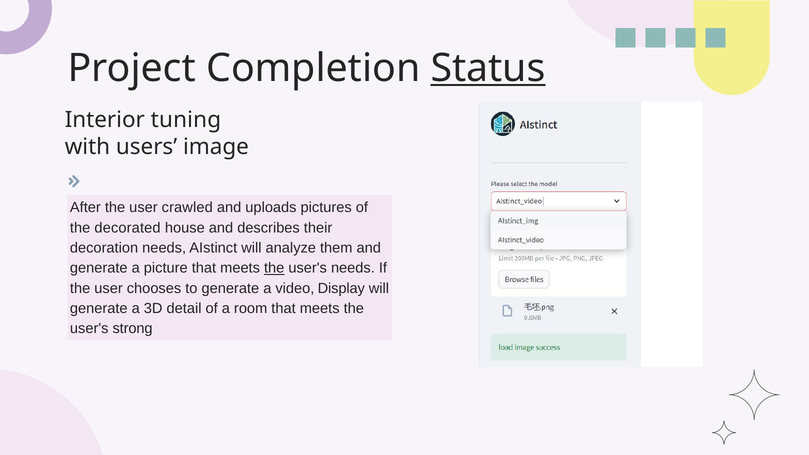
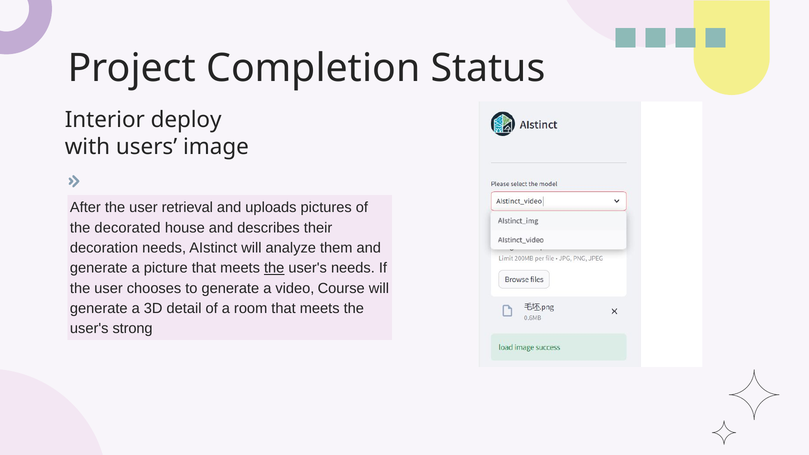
Status underline: present -> none (488, 68)
tuning: tuning -> deploy (186, 120)
crawled: crawled -> retrieval (187, 208)
Display: Display -> Course (341, 288)
